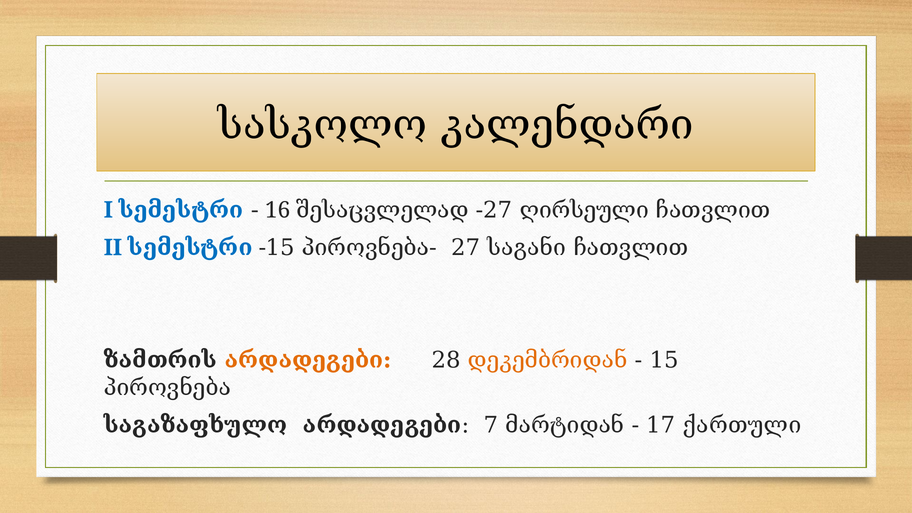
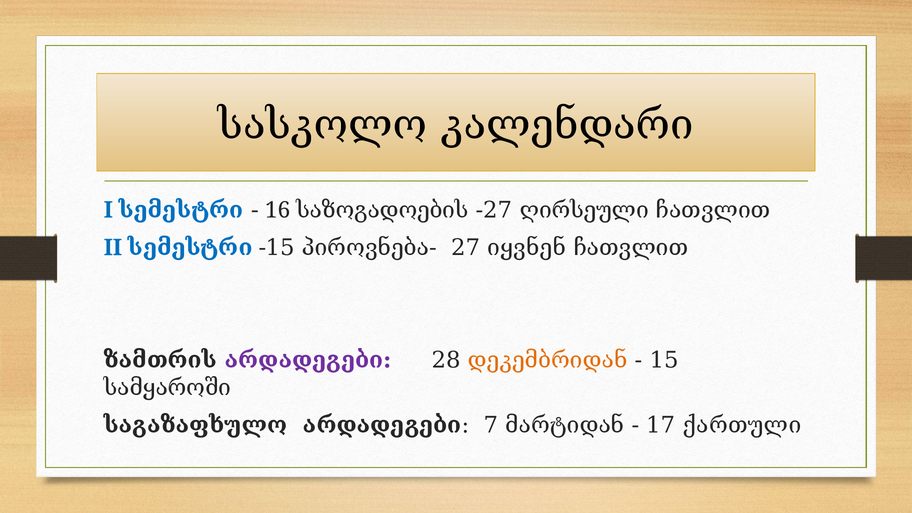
შესაცვლელად: შესაცვლელად -> საზოგადოების (383, 210)
საგანი: საგანი -> იყვნენ (527, 248)
არდადეგები colour: orange -> purple (308, 360)
პიროვნება: პიროვნება -> სამყაროში (167, 388)
